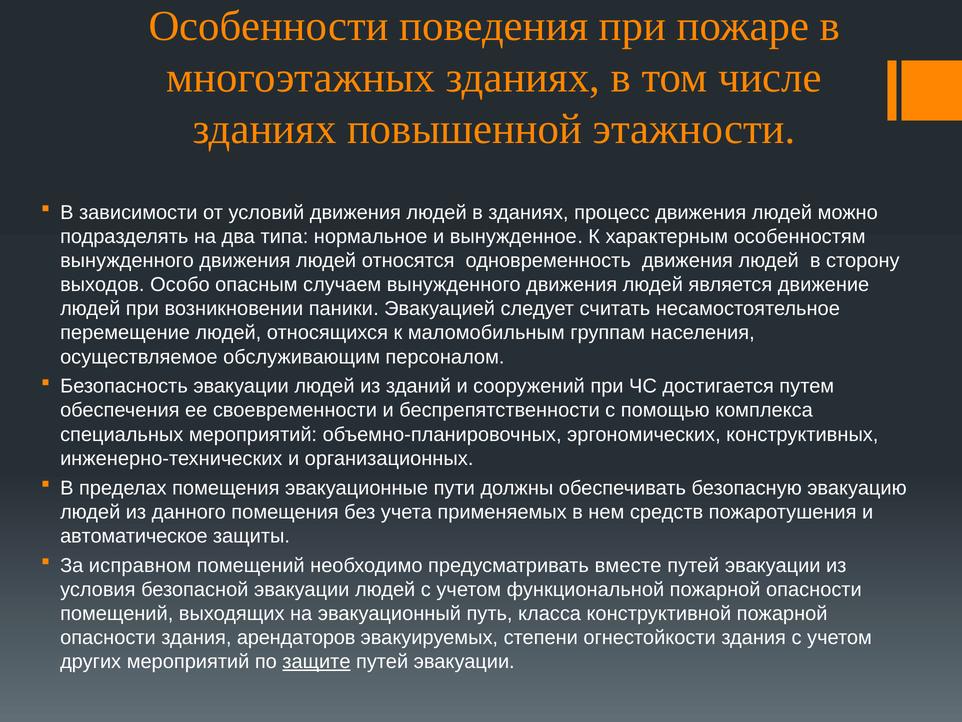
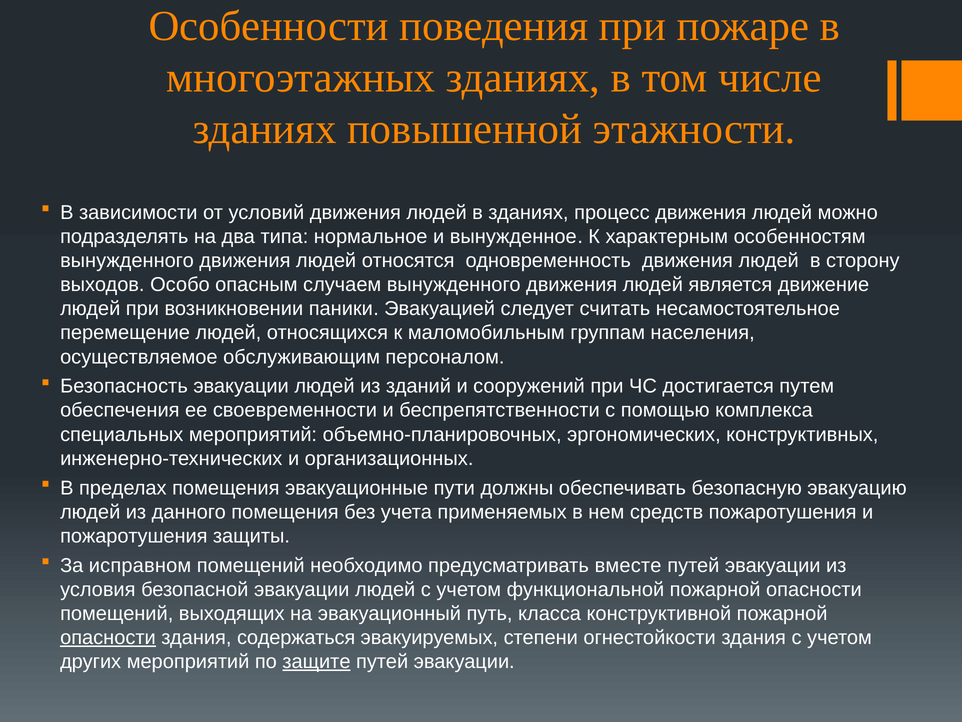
автоматическое: автоматическое -> пожаротушения (134, 536)
опасности underline: none -> present (108, 637)
арендаторов: арендаторов -> содержаться (296, 637)
